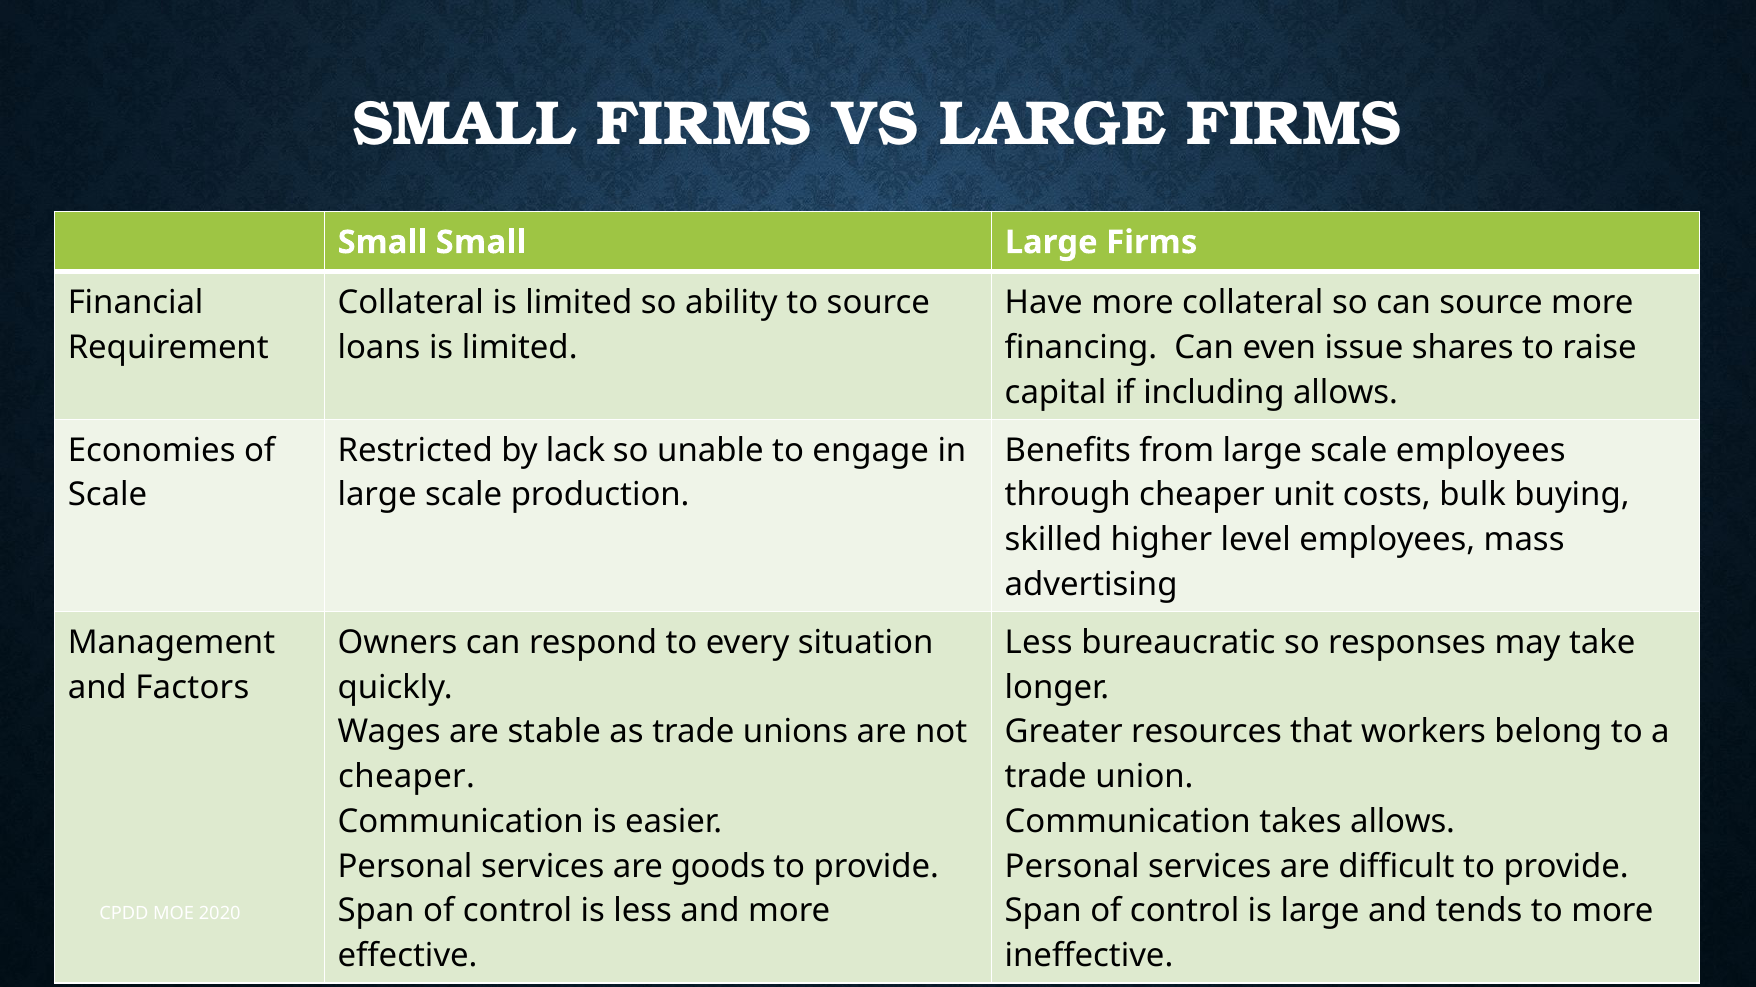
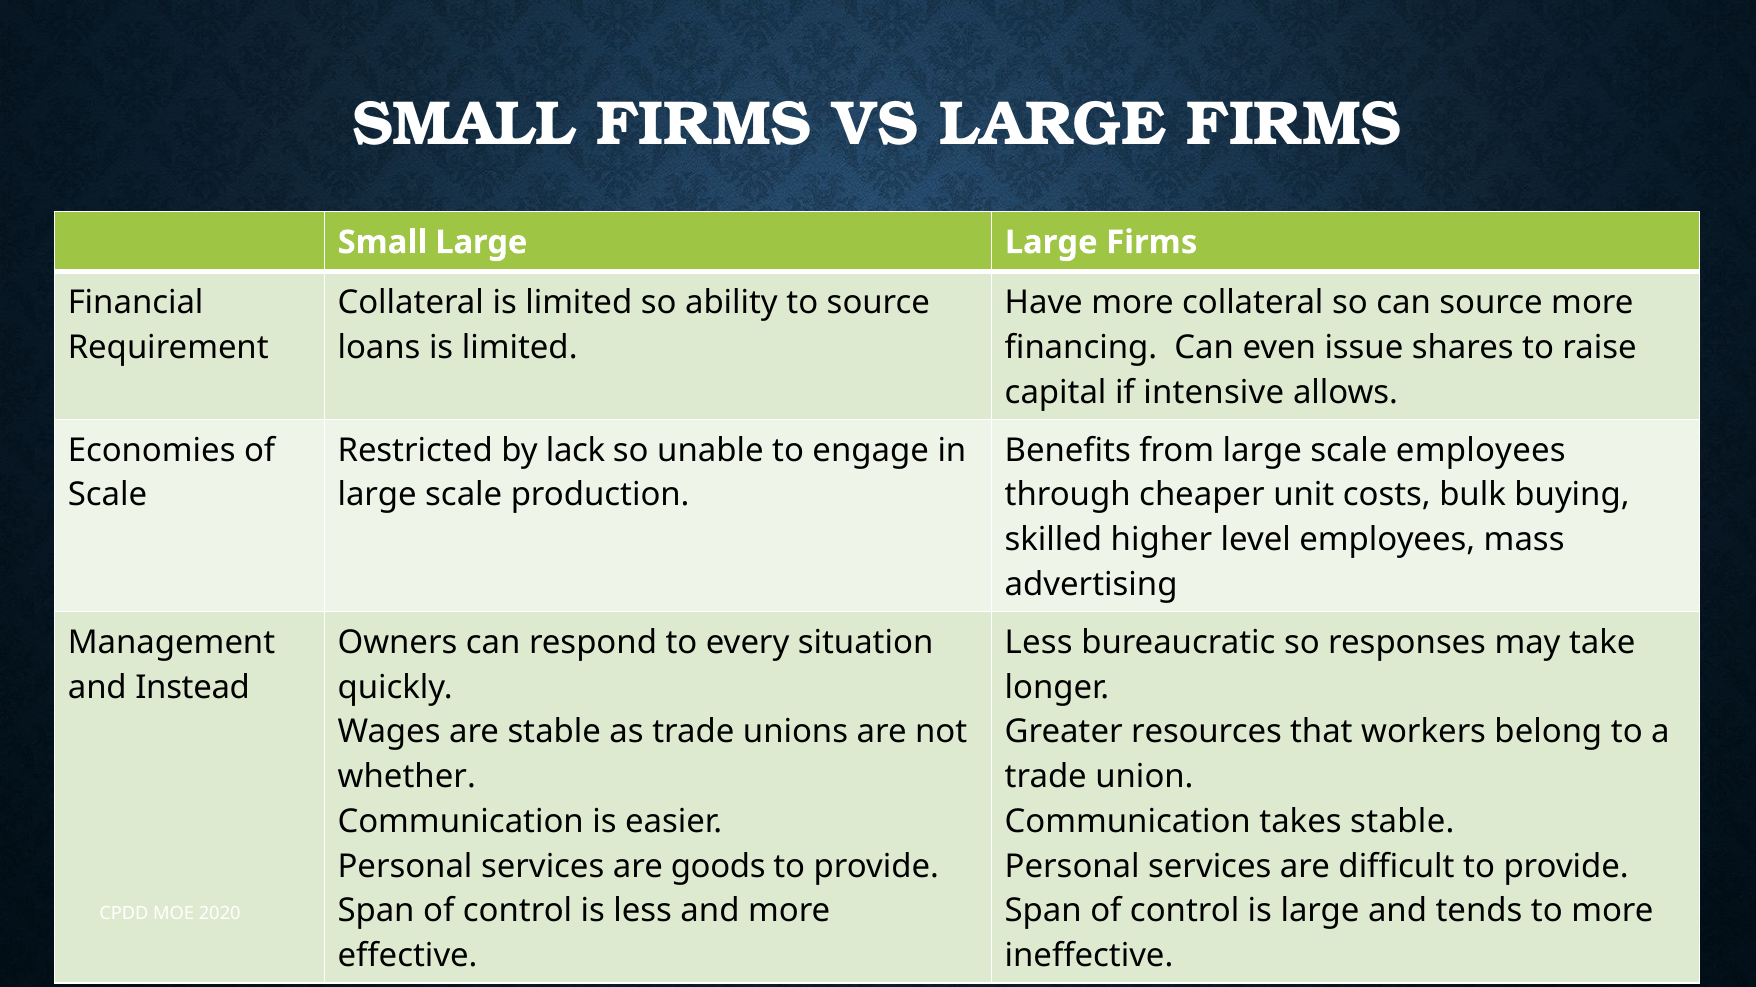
Small Small: Small -> Large (481, 243)
including: including -> intensive (1214, 393)
Factors: Factors -> Instead (193, 688)
cheaper: cheaper -> whether (407, 777)
takes allows: allows -> stable (1402, 822)
